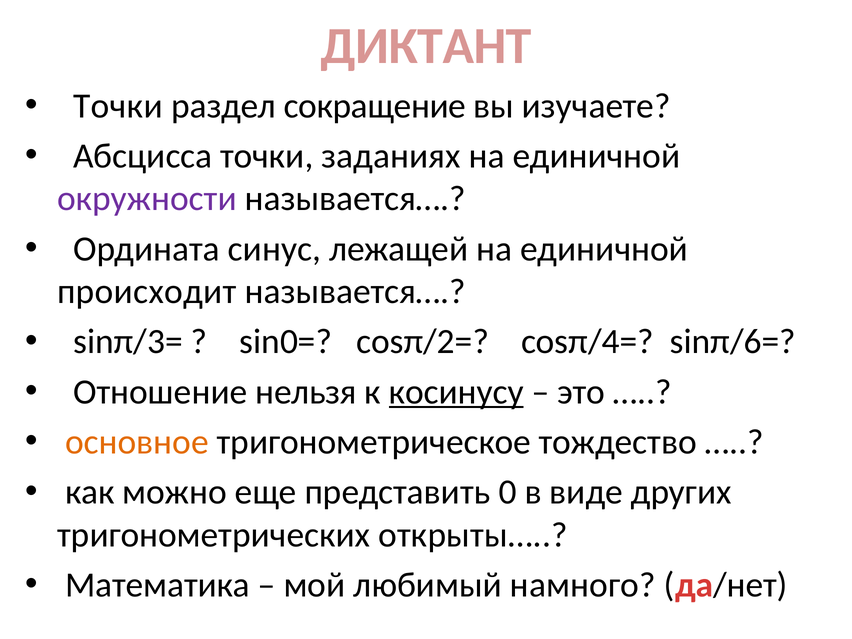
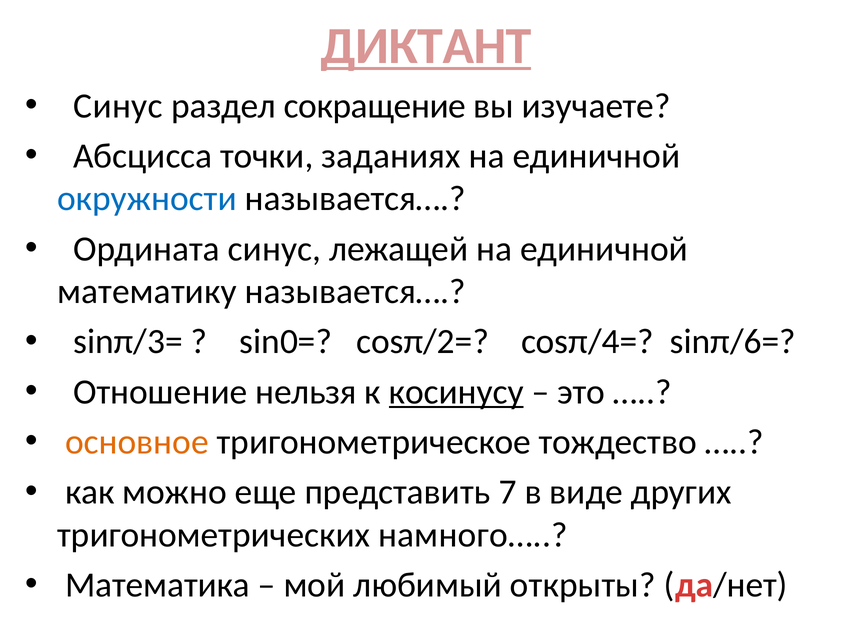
ДИКТАНТ underline: none -> present (426, 46)
Точки: Точки -> Синус (118, 106)
окружности colour: purple -> blue (147, 199)
происходит: происходит -> математику (147, 292)
0: 0 -> 7 (508, 492)
открыты…: открыты… -> намного… (473, 535)
намного: намного -> открыты (583, 585)
